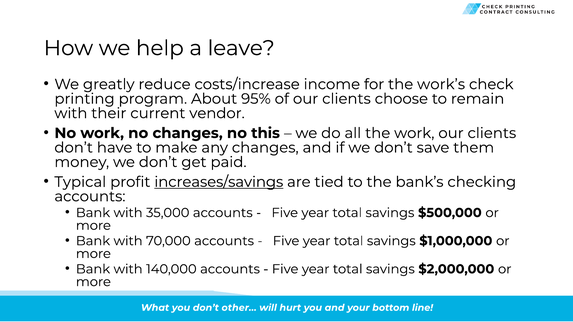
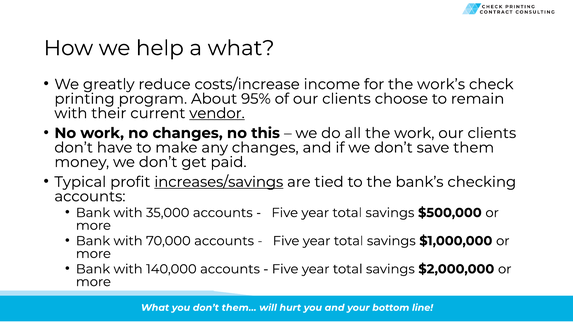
a leave: leave -> what (241, 48)
vendor underline: none -> present (217, 113)
other…: other… -> them… (239, 308)
